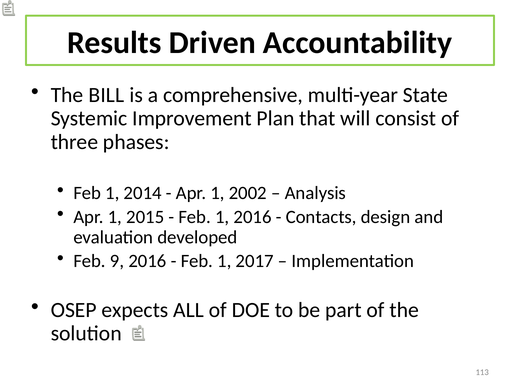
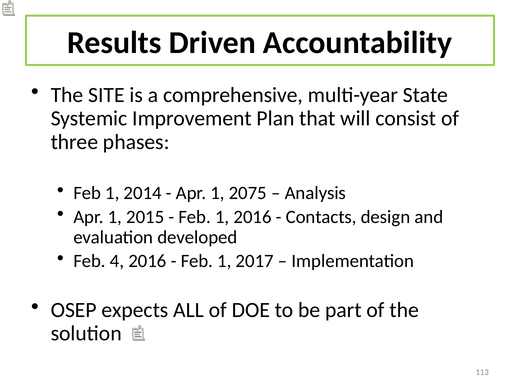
BILL: BILL -> SITE (106, 95)
2002: 2002 -> 2075 (248, 193)
9: 9 -> 4 (117, 261)
